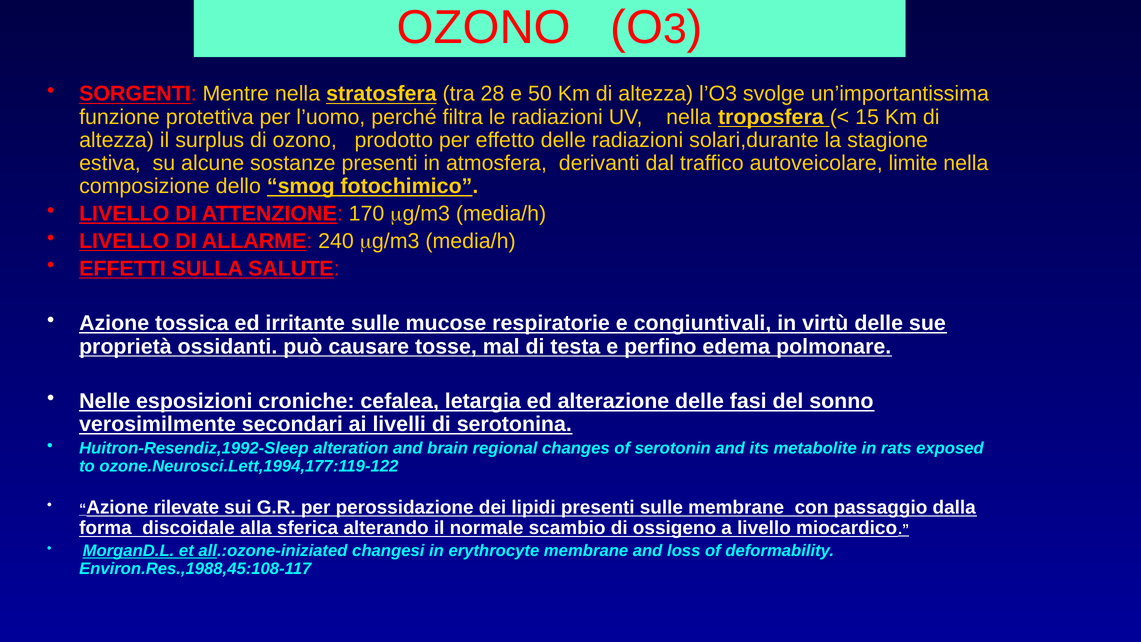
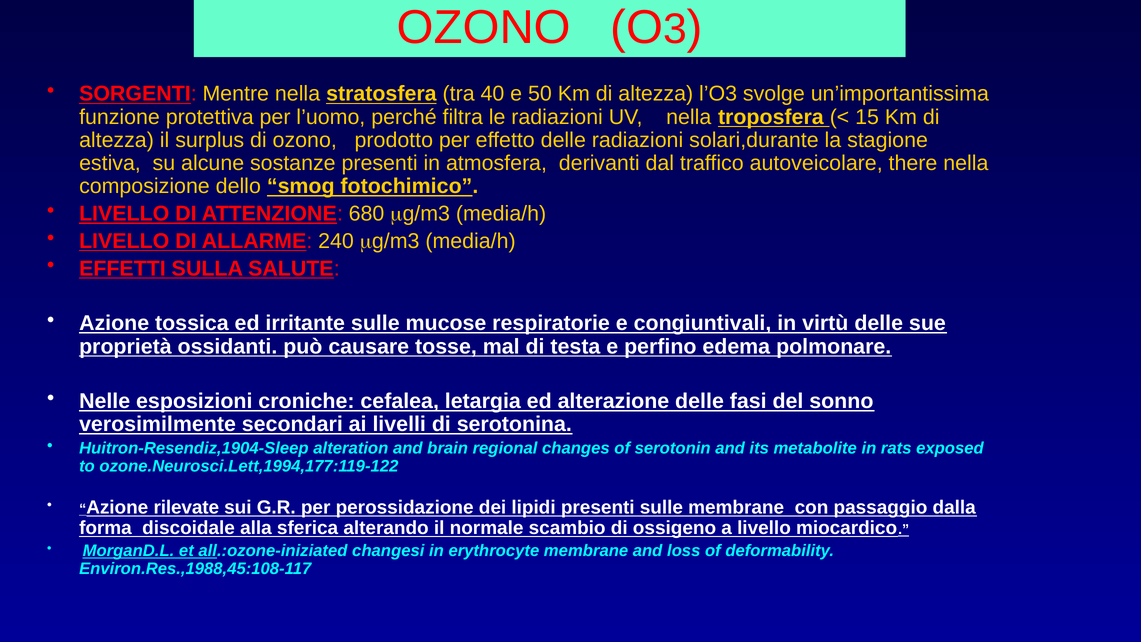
28: 28 -> 40 (492, 94)
limite: limite -> there (913, 163)
170: 170 -> 680 (367, 214)
Huitron-Resendiz,1992-Sleep: Huitron-Resendiz,1992-Sleep -> Huitron-Resendiz,1904-Sleep (194, 448)
